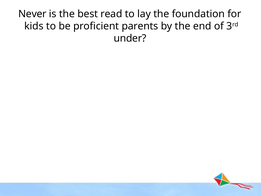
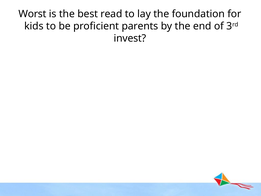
Never: Never -> Worst (32, 14)
under: under -> invest (130, 38)
